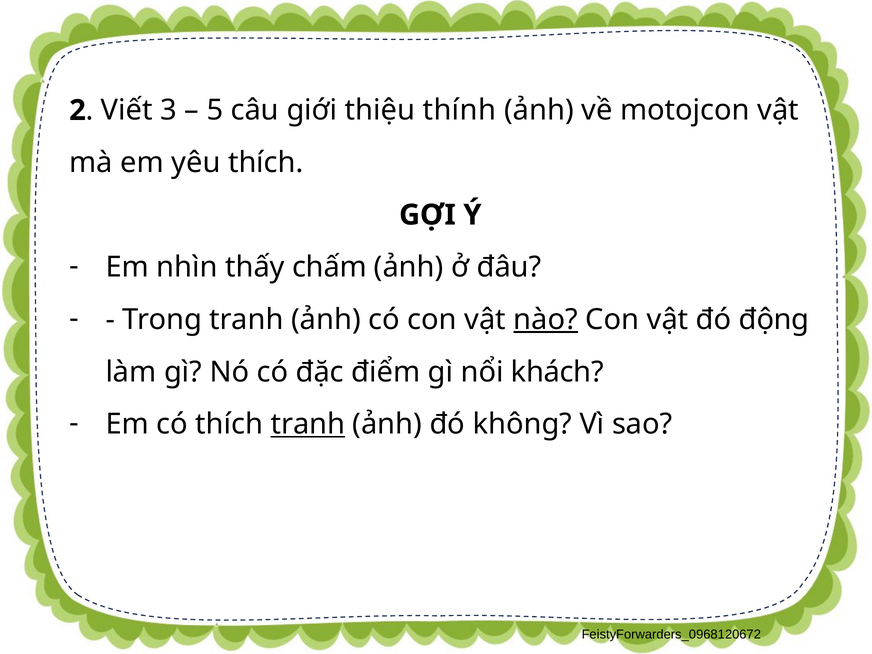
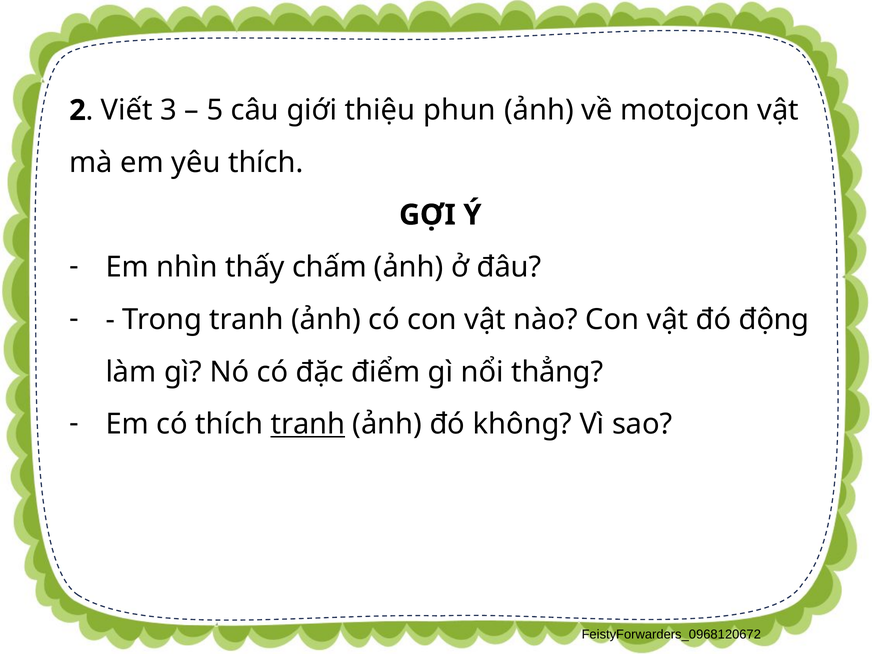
thính: thính -> phun (459, 110)
nào underline: present -> none (546, 320)
khách: khách -> thẳng (557, 372)
